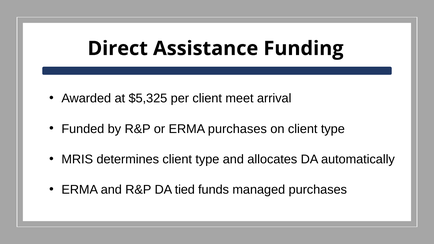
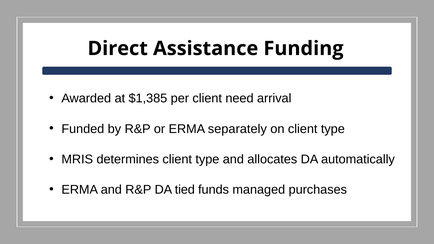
$5,325: $5,325 -> $1,385 (148, 98)
meet: meet -> need (240, 98)
ERMA purchases: purchases -> separately (237, 129)
